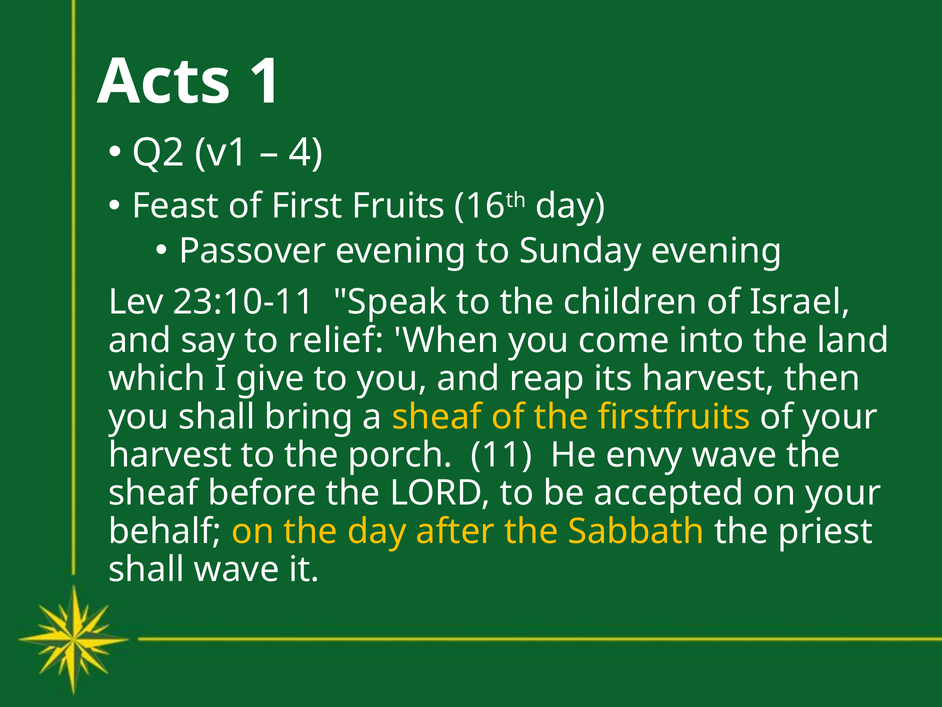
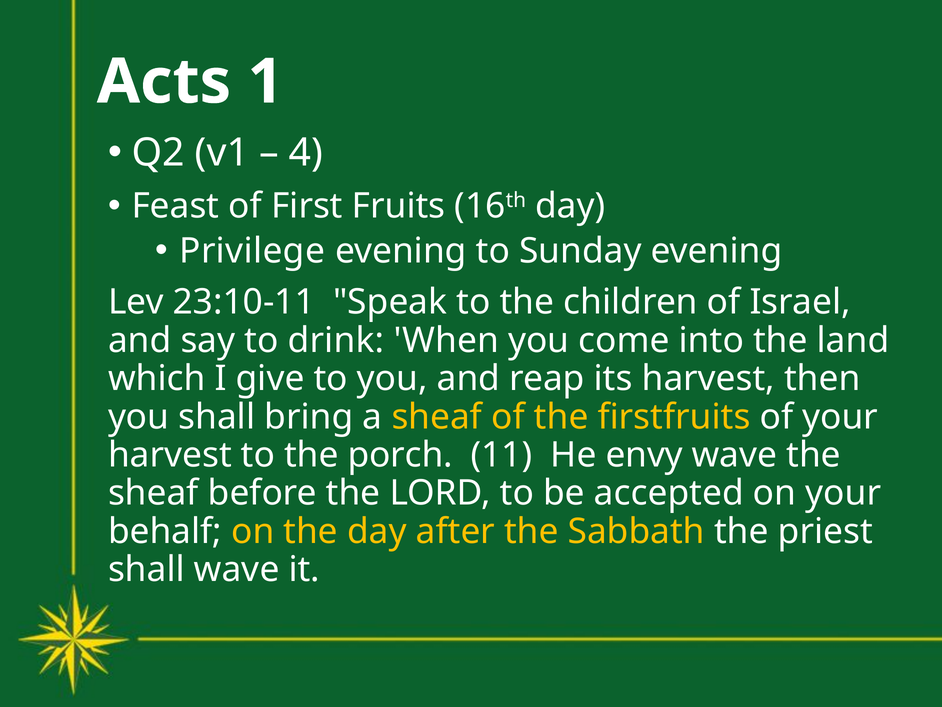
Passover: Passover -> Privilege (252, 251)
relief: relief -> drink (336, 340)
